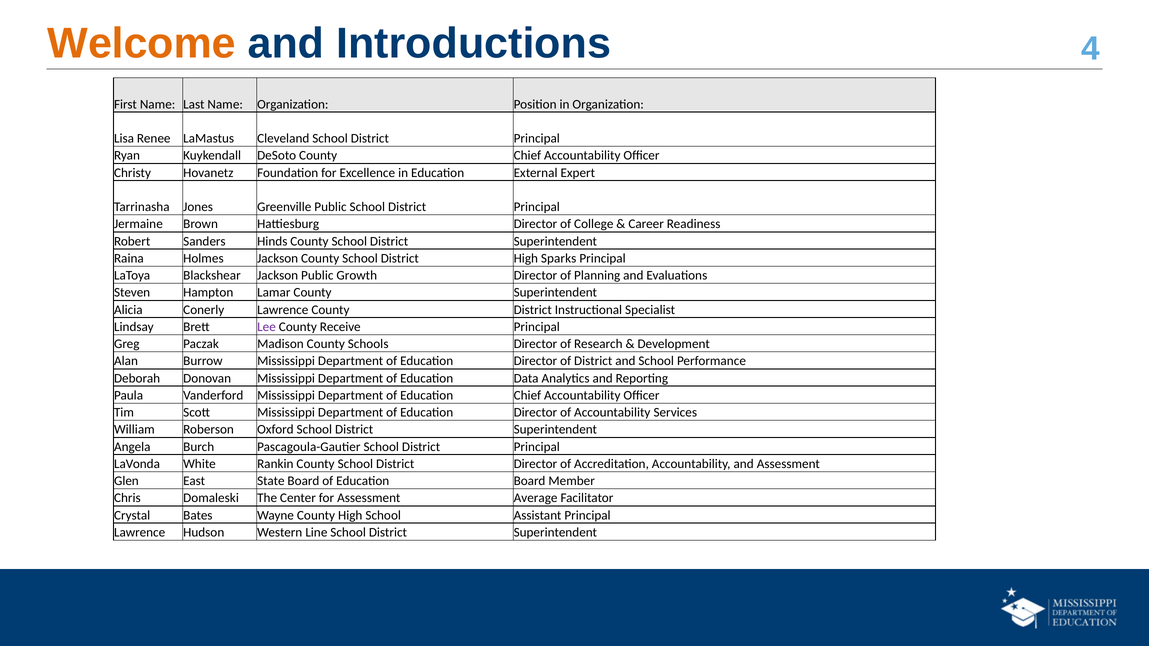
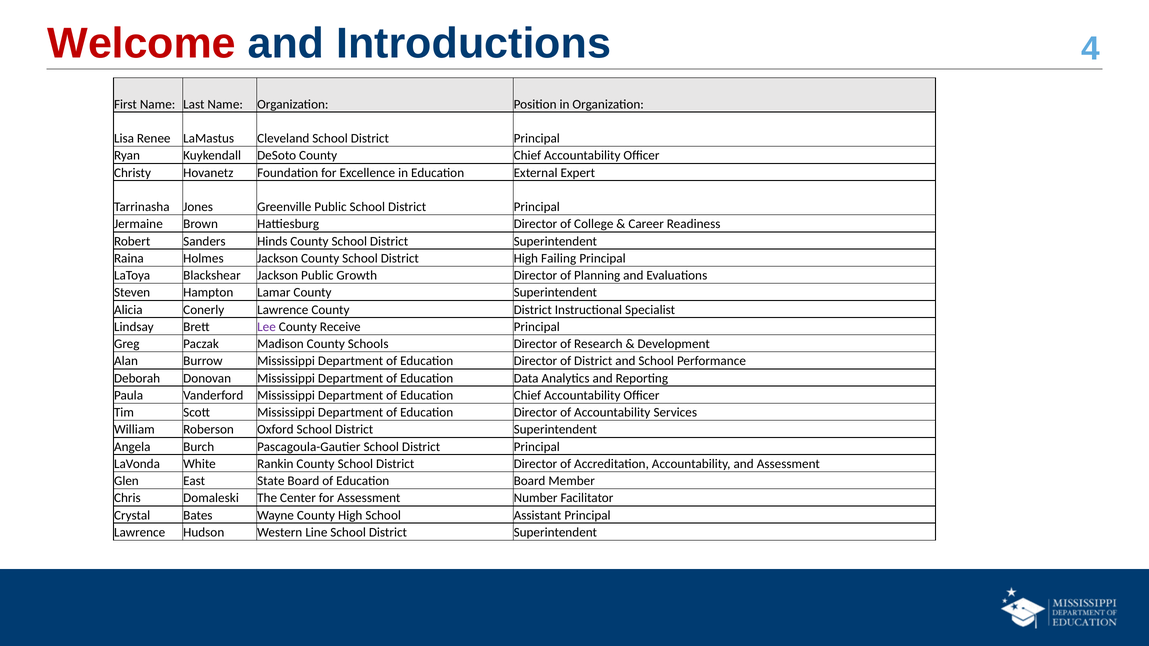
Welcome colour: orange -> red (142, 44)
Sparks: Sparks -> Failing (559, 258)
Average: Average -> Number (536, 498)
